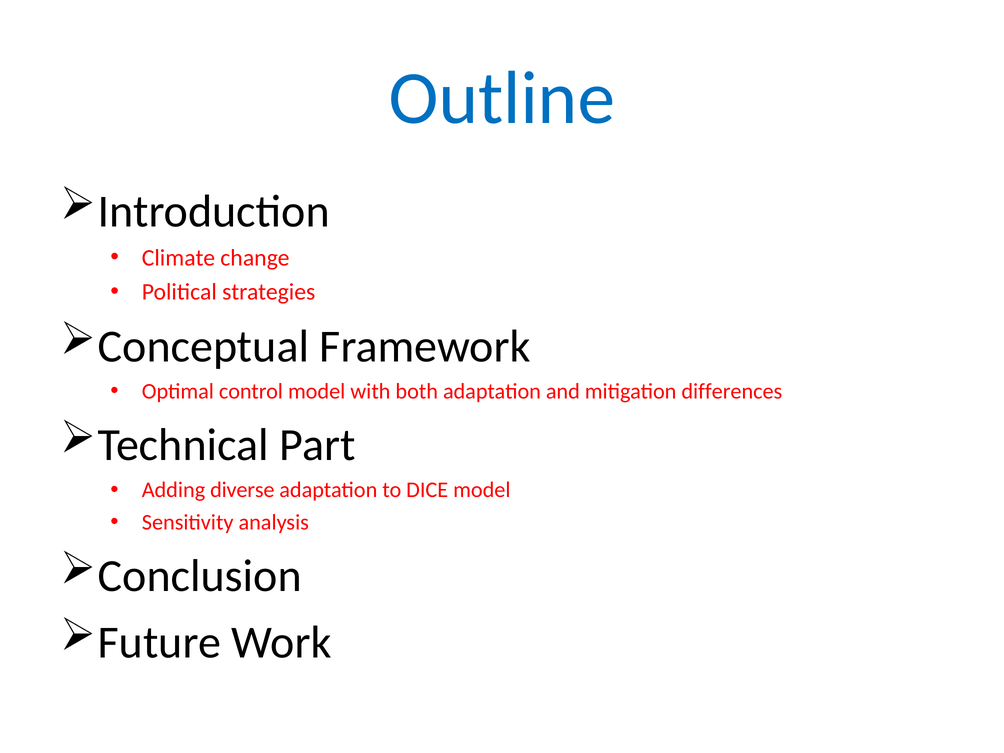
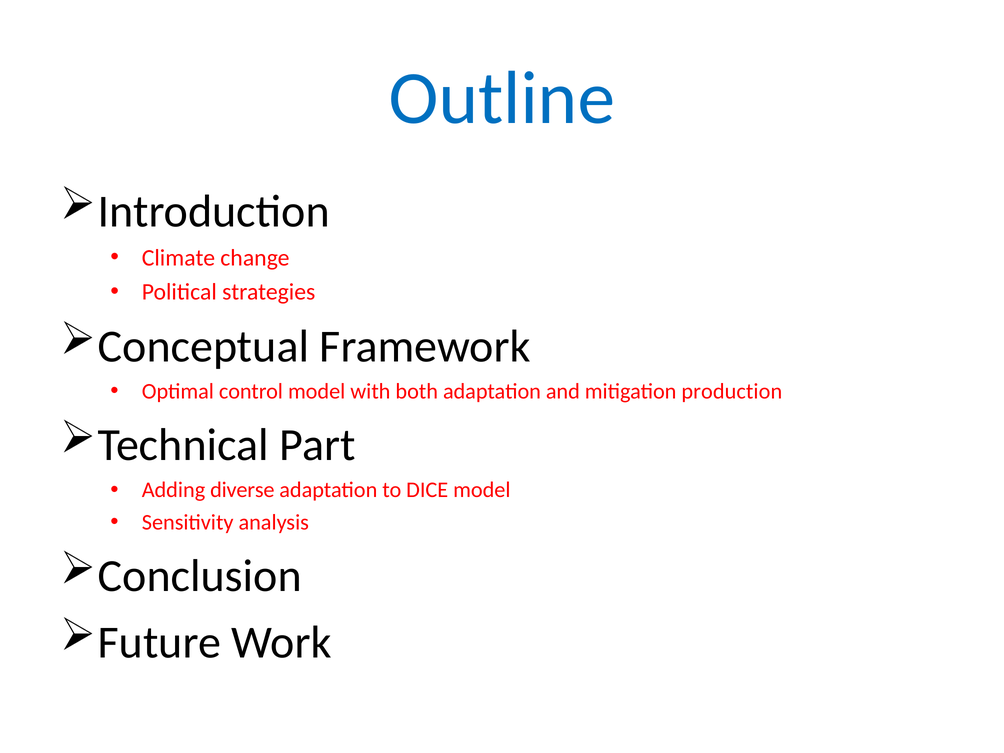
differences: differences -> production (732, 391)
